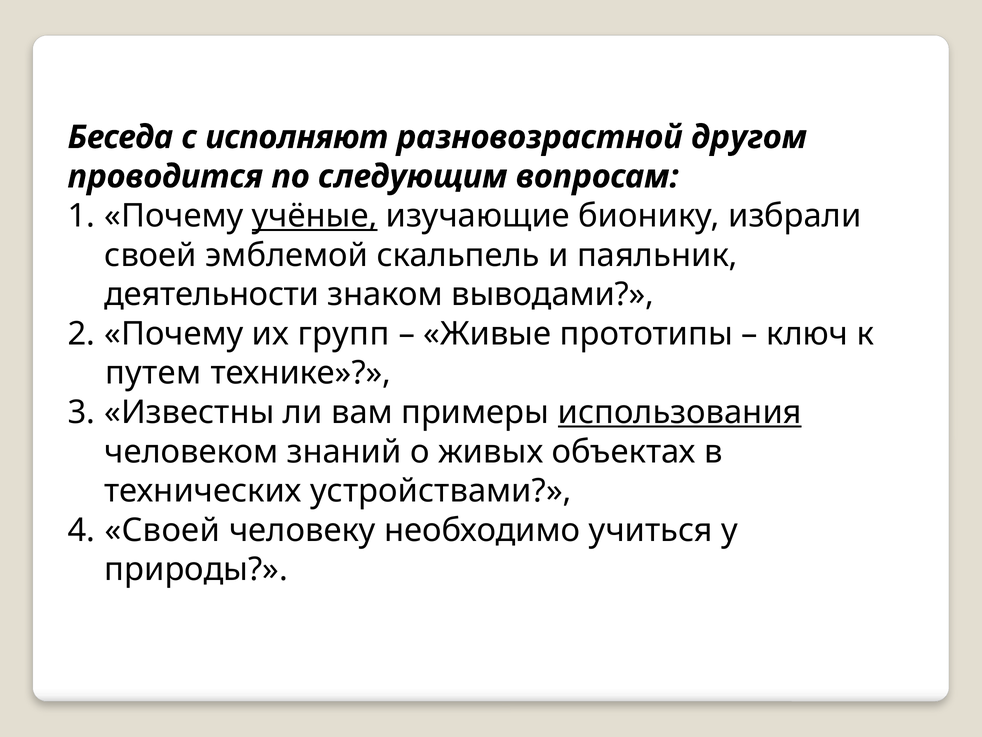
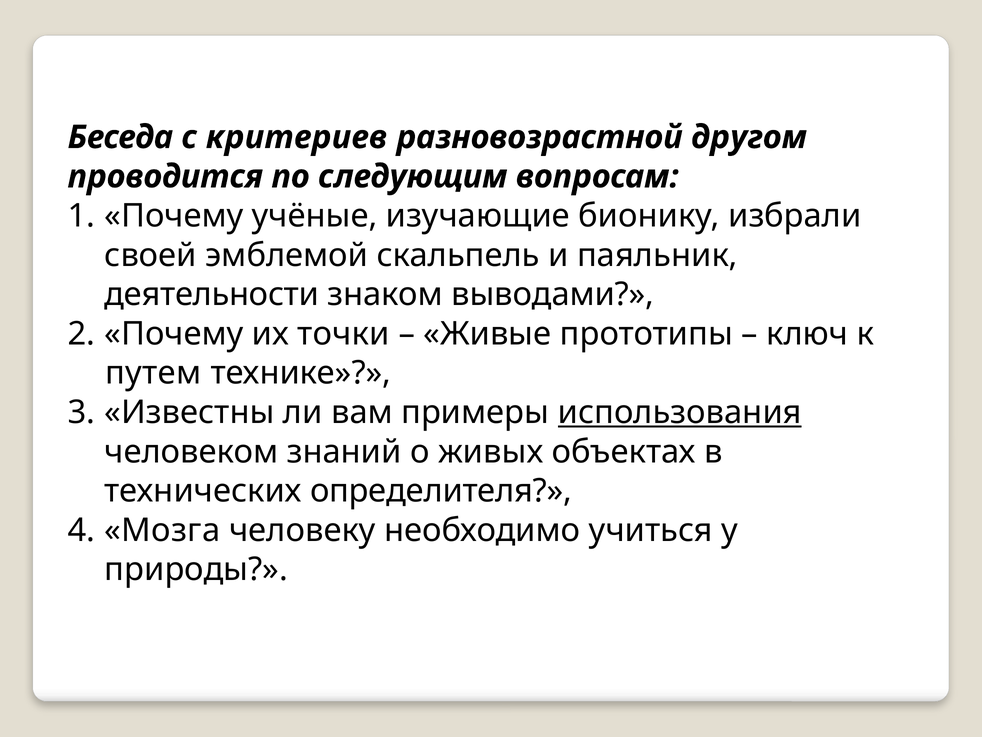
исполняют: исполняют -> критериев (297, 137)
учёные underline: present -> none (315, 216)
групп: групп -> точки (344, 334)
устройствами: устройствами -> определителя (441, 491)
Своей: Своей -> Мозга (162, 530)
